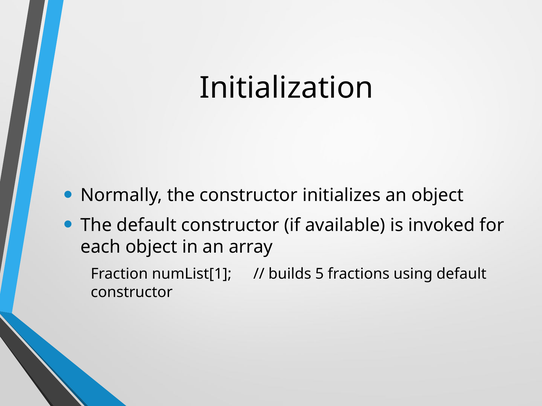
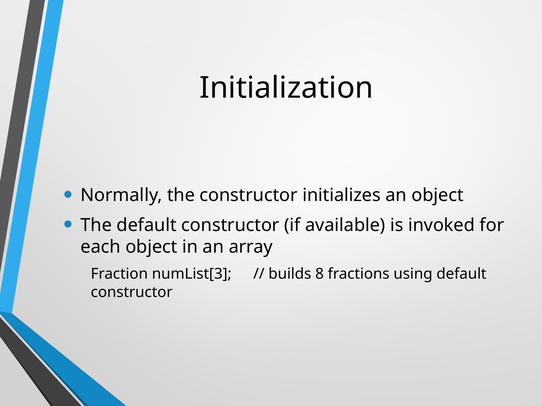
numList[1: numList[1 -> numList[3 (192, 274)
5: 5 -> 8 (319, 274)
